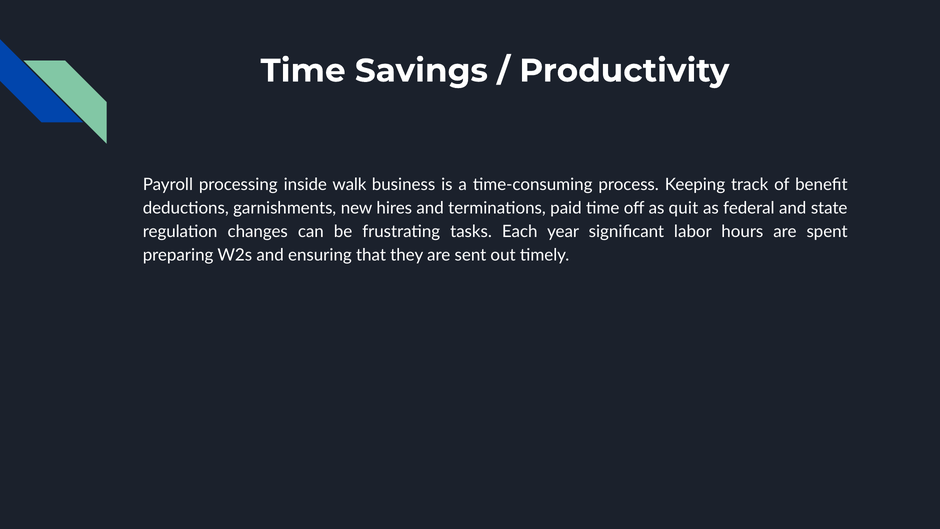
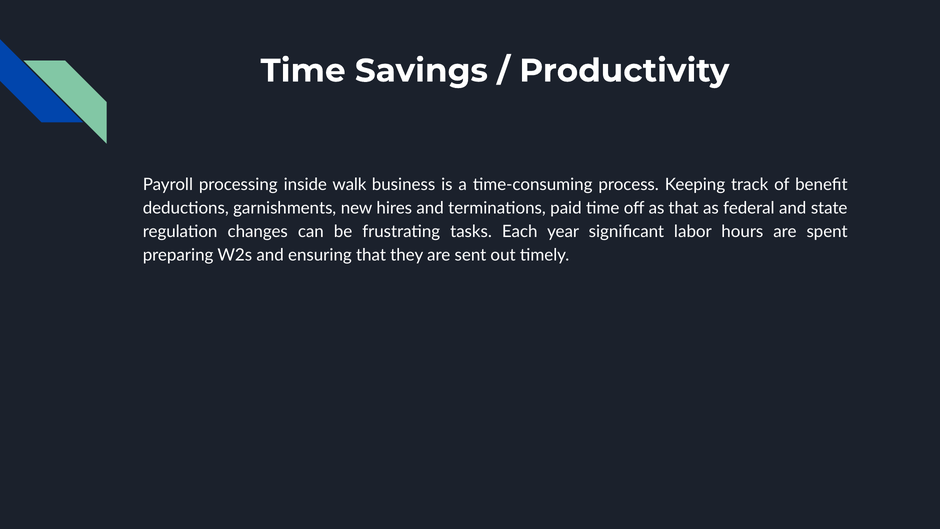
as quit: quit -> that (684, 208)
